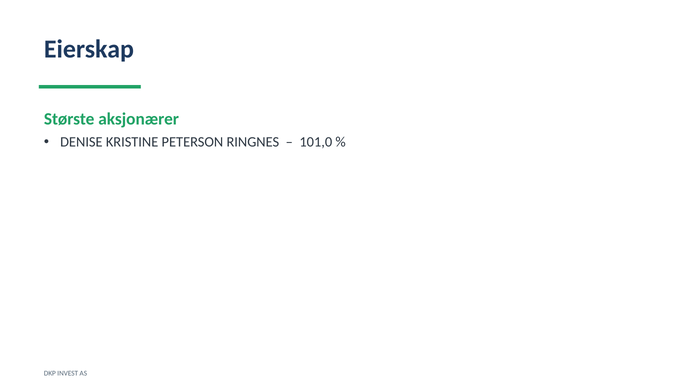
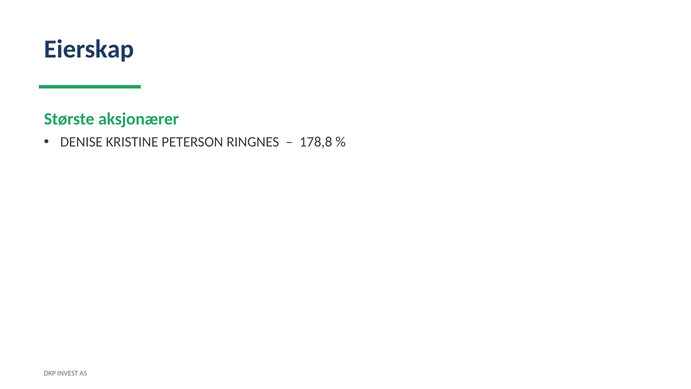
101,0: 101,0 -> 178,8 (316, 142)
